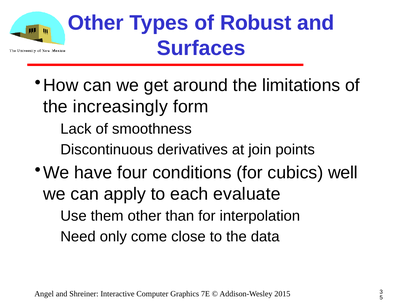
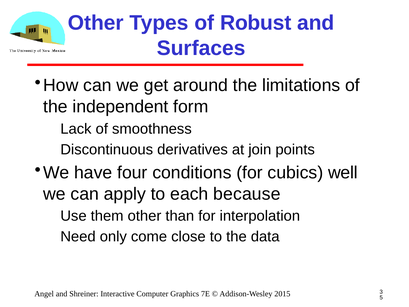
increasingly: increasingly -> independent (121, 107)
evaluate: evaluate -> because (247, 194)
